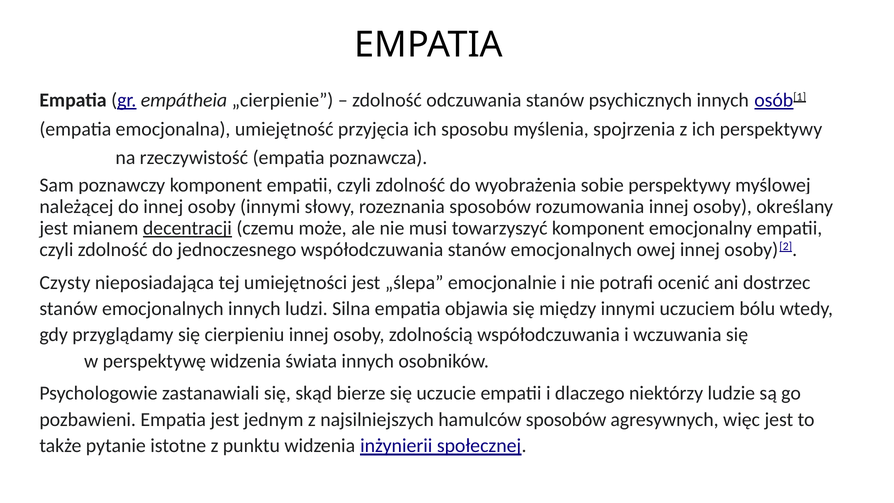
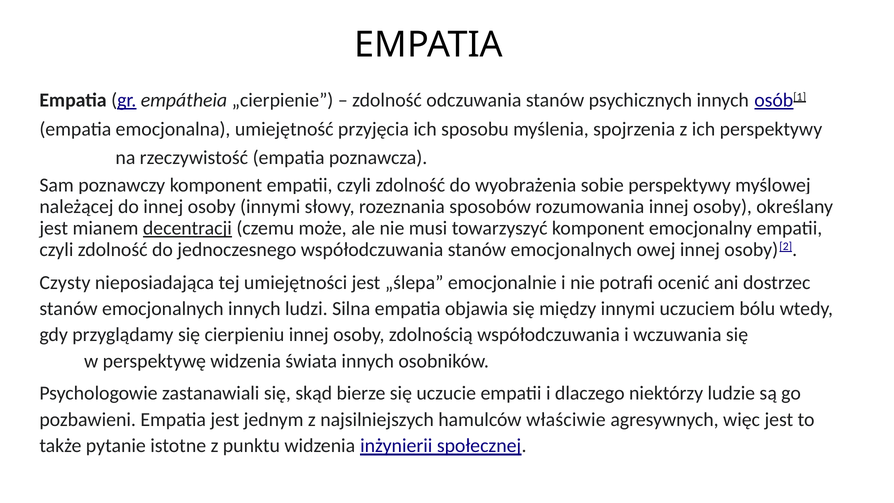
hamulców sposobów: sposobów -> właściwie (566, 420)
